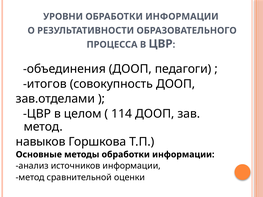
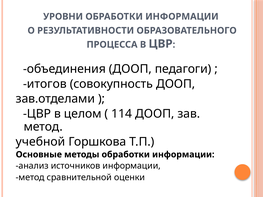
навыков: навыков -> учебной (40, 142)
